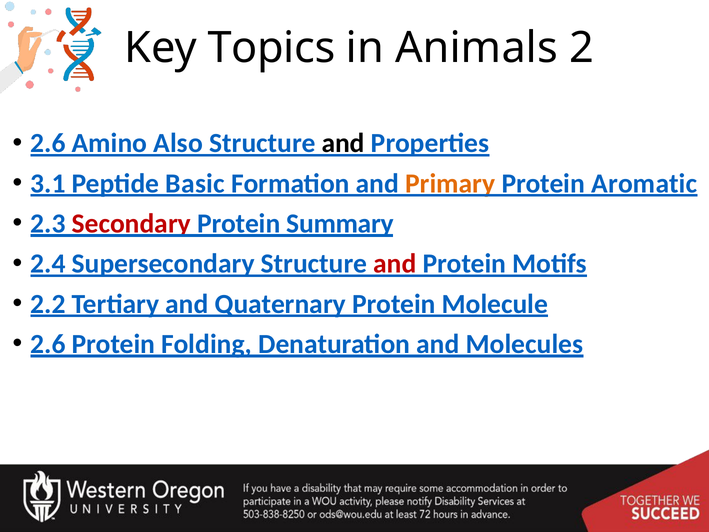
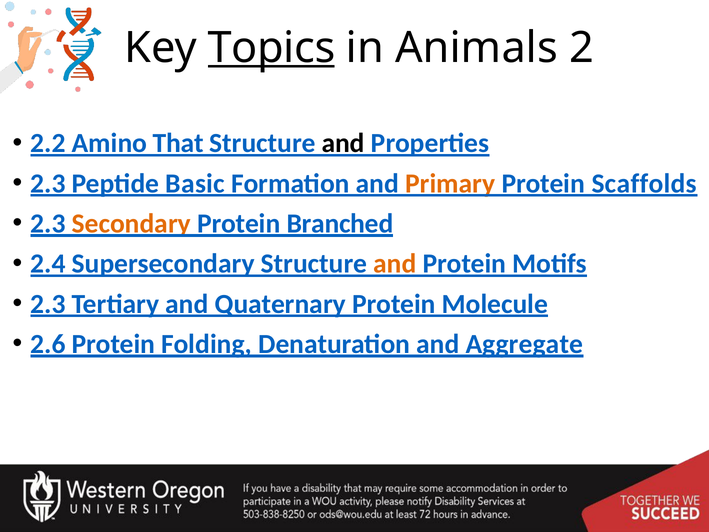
Topics underline: none -> present (272, 48)
2.6: 2.6 -> 2.2 (48, 143)
Also: Also -> That (178, 143)
3.1: 3.1 -> 2.3 (48, 183)
Aromatic: Aromatic -> Scaffolds (644, 183)
Secondary colour: red -> orange (131, 224)
Summary: Summary -> Branched (340, 224)
and colour: red -> orange (395, 264)
2.2: 2.2 -> 2.3 (48, 304)
Molecules: Molecules -> Aggregate (524, 344)
